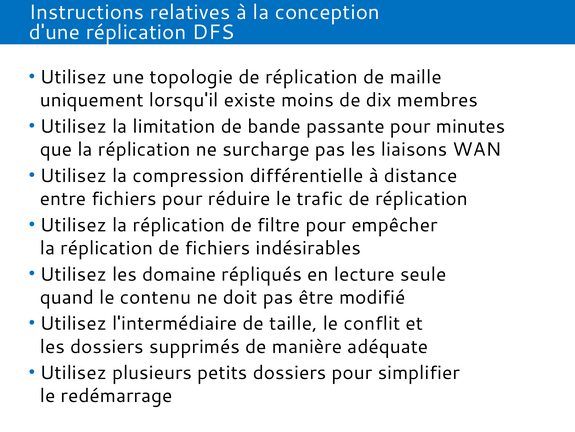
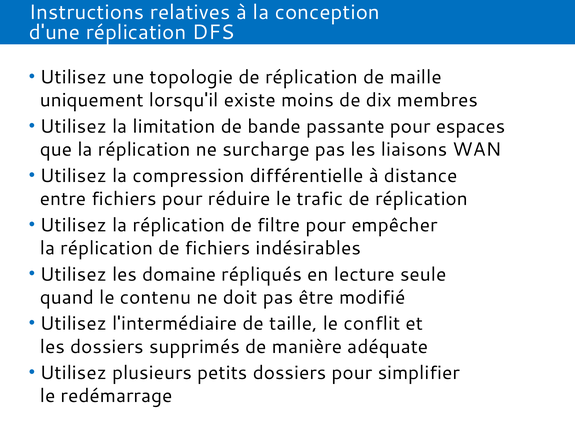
minutes: minutes -> espaces (471, 126)
